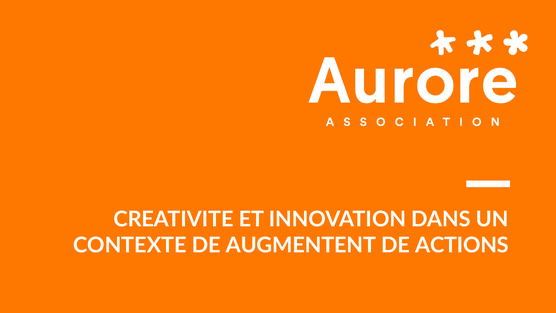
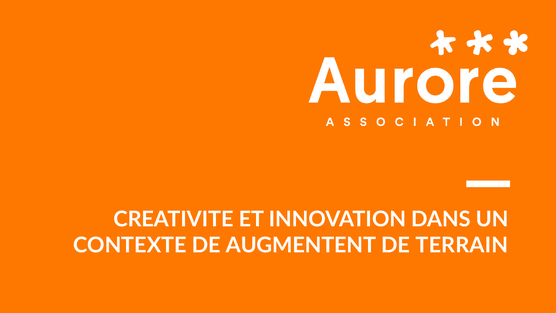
ACTIONS: ACTIONS -> TERRAIN (462, 245)
